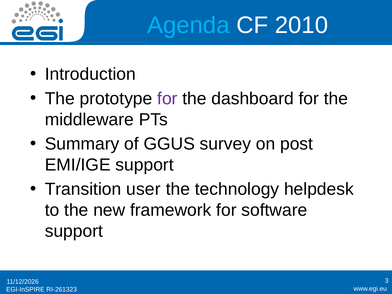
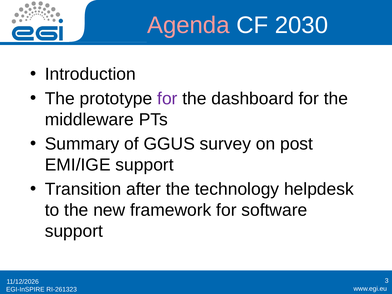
Agenda colour: light blue -> pink (188, 25)
2010: 2010 -> 2030 (301, 25)
user: user -> after (144, 189)
